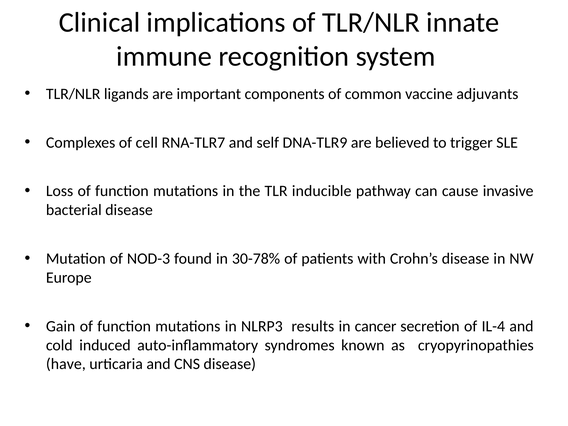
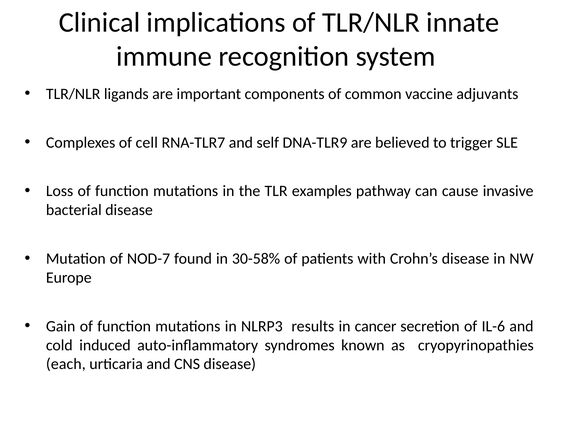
inducible: inducible -> examples (322, 191)
NOD-3: NOD-3 -> NOD-7 (149, 259)
30-78%: 30-78% -> 30-58% (256, 259)
IL-4: IL-4 -> IL-6 (493, 326)
have: have -> each (66, 364)
